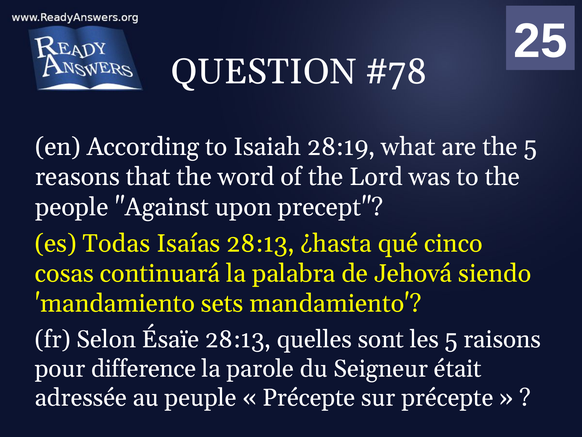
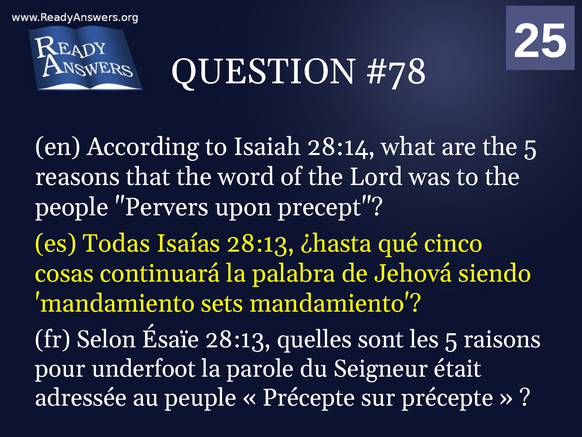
28:19: 28:19 -> 28:14 (341, 147)
Against: Against -> Pervers (162, 207)
difference: difference -> underfoot (144, 368)
